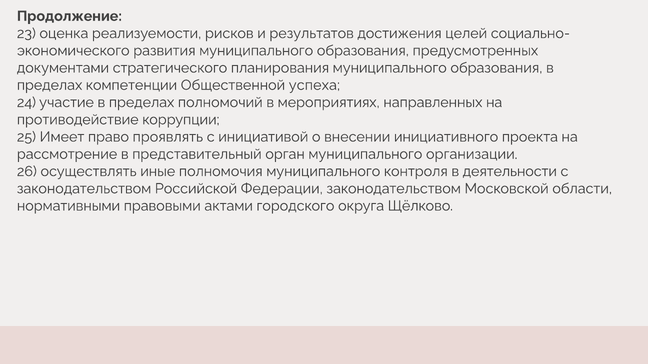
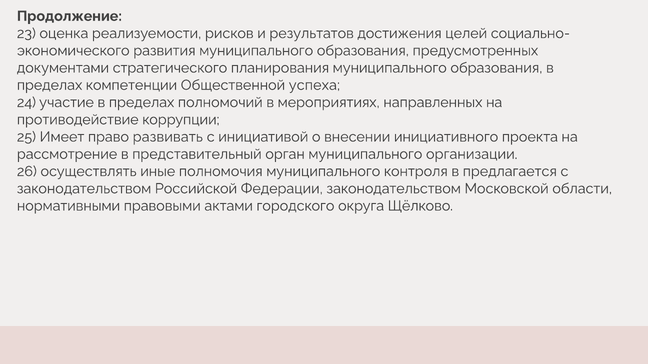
проявлять: проявлять -> развивать (168, 137)
деятельности: деятельности -> предлагается (510, 172)
